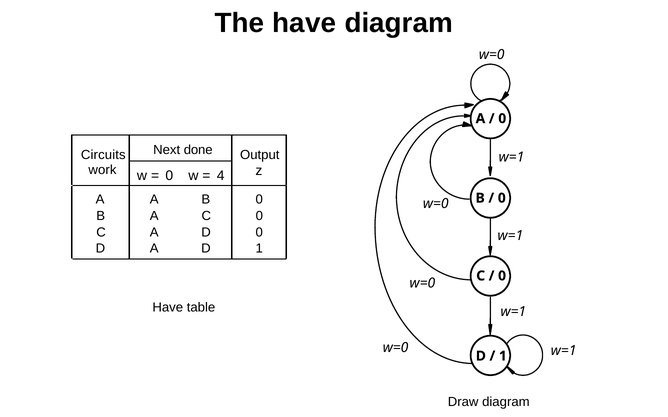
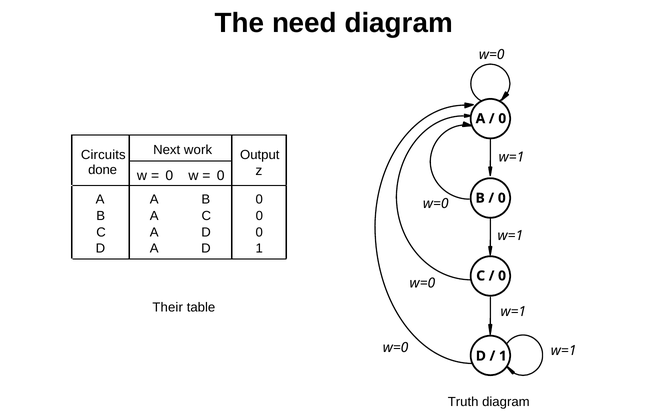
The have: have -> need (304, 23)
done: done -> work (198, 150)
work: work -> done (103, 170)
4: 4 -> 0 (221, 176)
Have: Have -> Their (168, 308)
Draw: Draw -> Truth (463, 402)
